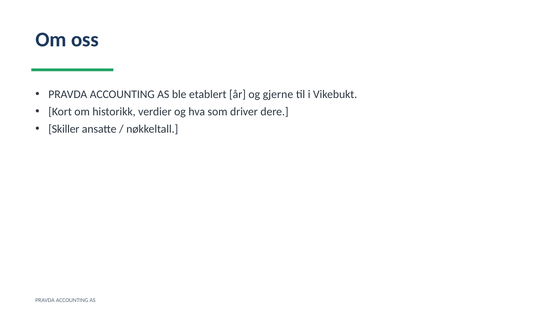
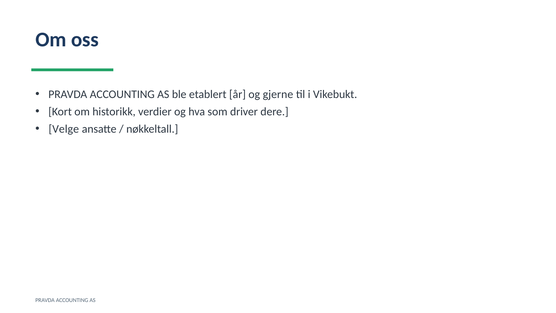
Skiller: Skiller -> Velge (64, 129)
